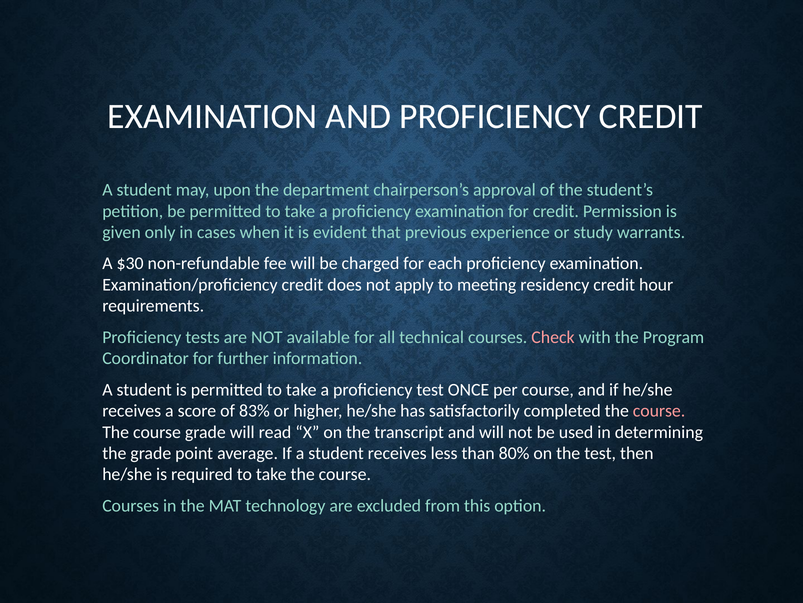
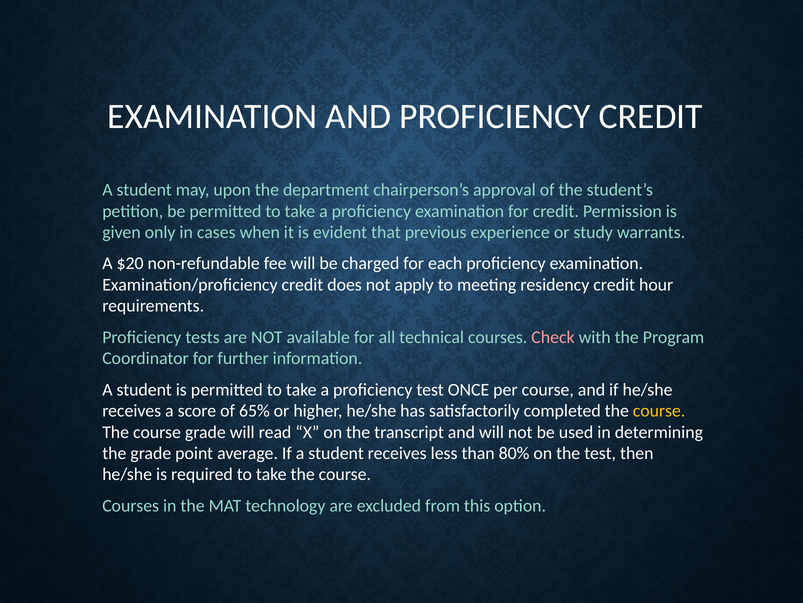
$30: $30 -> $20 (130, 263)
83%: 83% -> 65% (254, 410)
course colour: pink -> yellow (659, 410)
